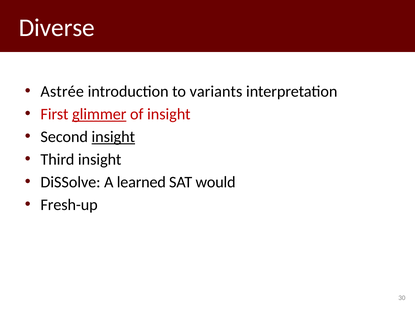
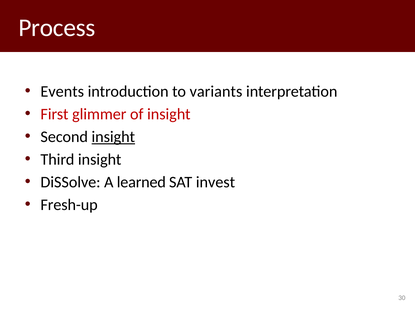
Diverse: Diverse -> Process (57, 28)
Astrée: Astrée -> Events (62, 91)
glimmer underline: present -> none (99, 114)
would: would -> invest (215, 182)
